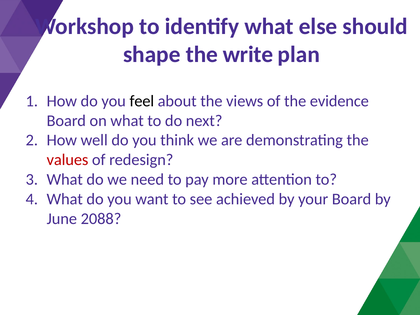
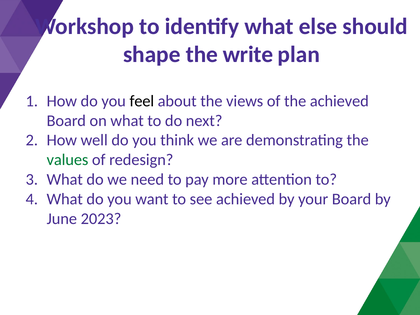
the evidence: evidence -> achieved (339, 101)
values colour: red -> green (67, 160)
2088: 2088 -> 2023 (101, 219)
